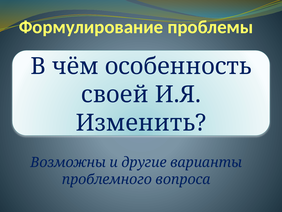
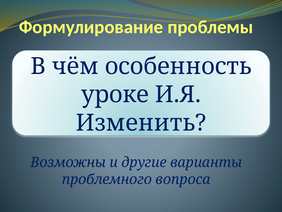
своей: своей -> уроке (115, 94)
